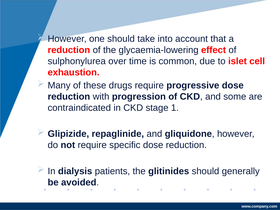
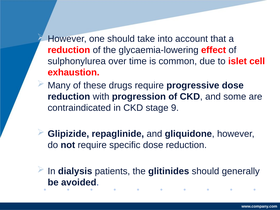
1: 1 -> 9 (175, 108)
